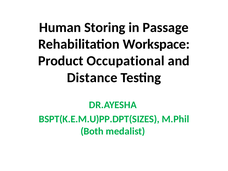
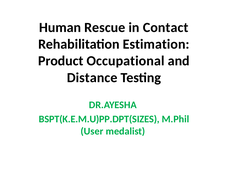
Storing: Storing -> Rescue (105, 27)
Passage: Passage -> Contact (166, 27)
Workspace: Workspace -> Estimation (156, 44)
Both: Both -> User (92, 131)
